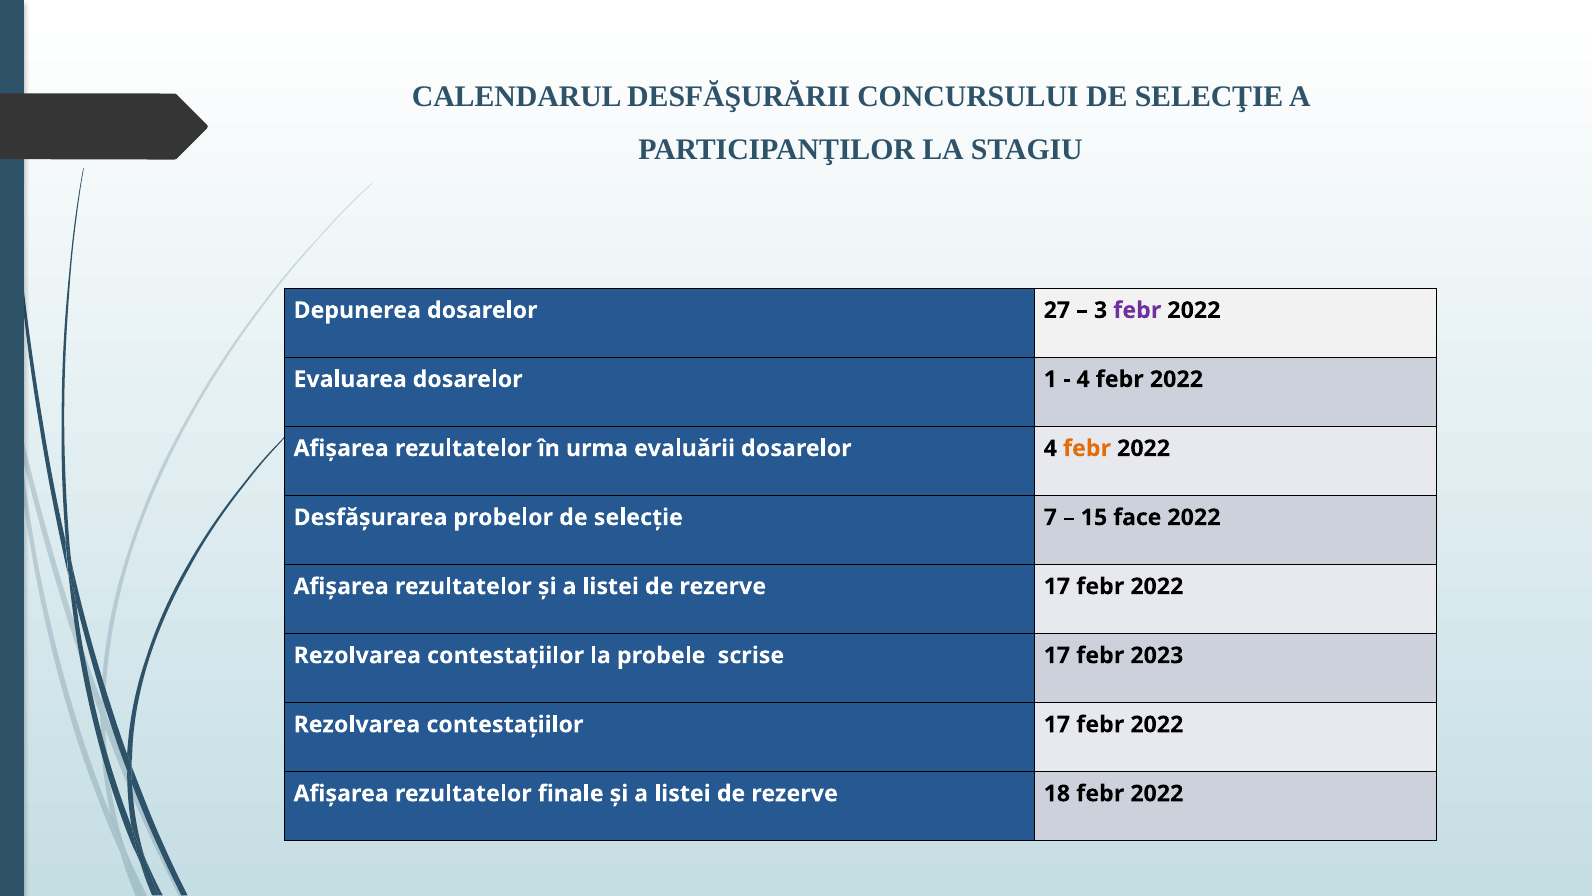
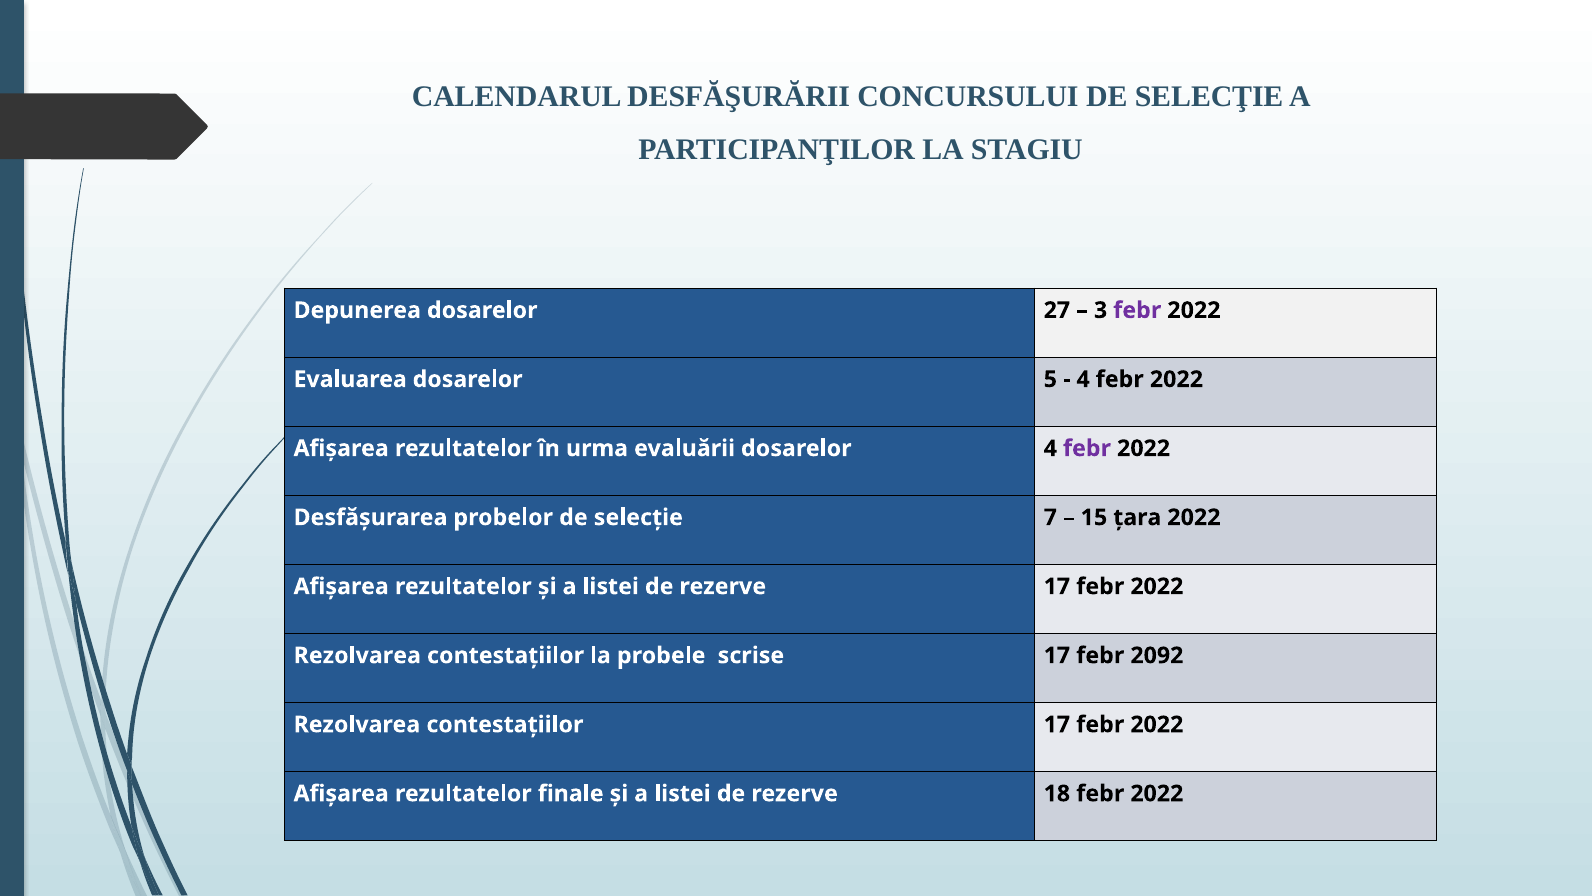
1: 1 -> 5 (1050, 379)
febr colour: orange -> purple (1087, 448)
face: face -> țara (1137, 517)
2023: 2023 -> 2092 (1157, 655)
